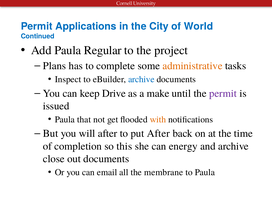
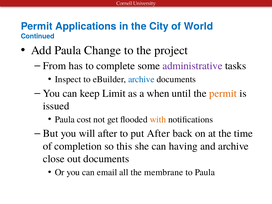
Regular: Regular -> Change (103, 50)
Plans: Plans -> From (55, 66)
administrative colour: orange -> purple (193, 66)
Drive: Drive -> Limit (114, 93)
make: make -> when (158, 93)
permit colour: purple -> orange (223, 93)
that: that -> cost (84, 120)
energy: energy -> having (183, 146)
